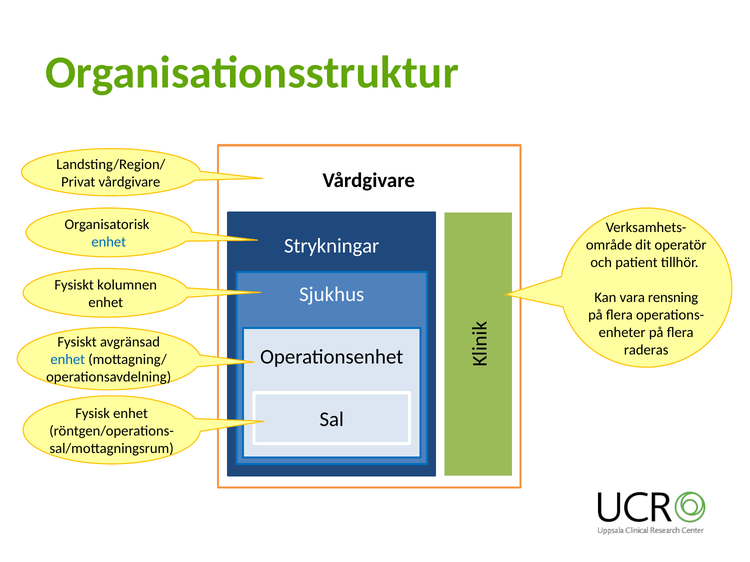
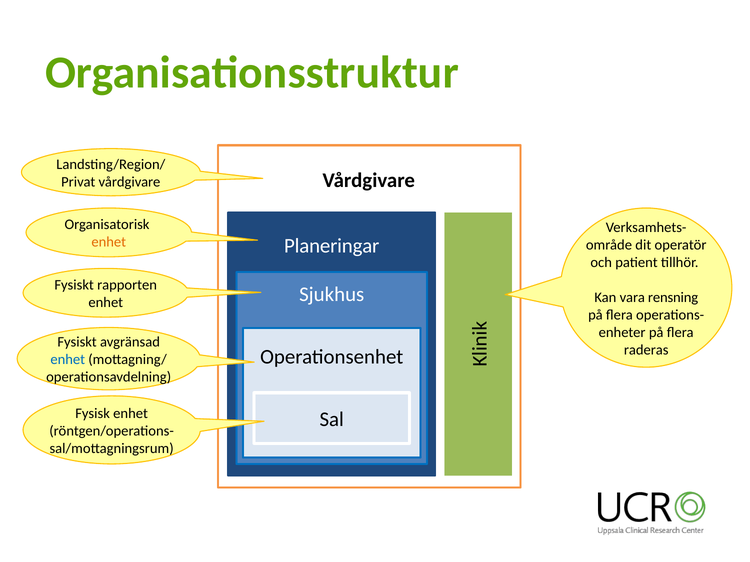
enhet colour: blue -> orange (109, 242)
Strykningar: Strykningar -> Planeringar (332, 246)
kolumnen: kolumnen -> rapporten (127, 285)
